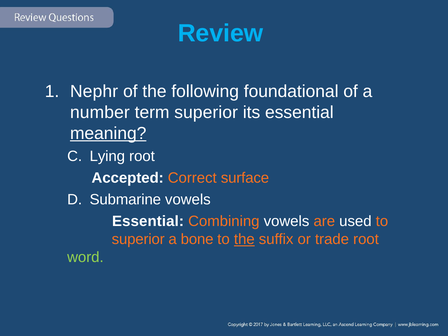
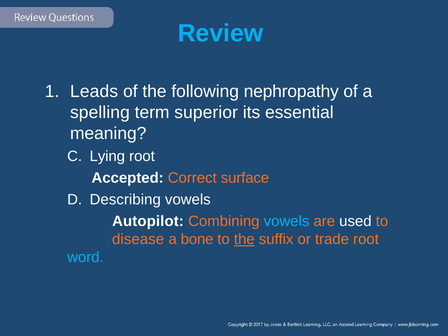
Nephr: Nephr -> Leads (94, 92)
foundational: foundational -> nephropathy (291, 92)
number: number -> spelling (100, 112)
meaning underline: present -> none (108, 133)
Submarine: Submarine -> Describing (125, 200)
Essential: Essential -> Autopilot (148, 221)
vowels colour: white -> light blue (287, 221)
superior: superior -> disease (138, 239)
word colour: light green -> light blue (85, 257)
